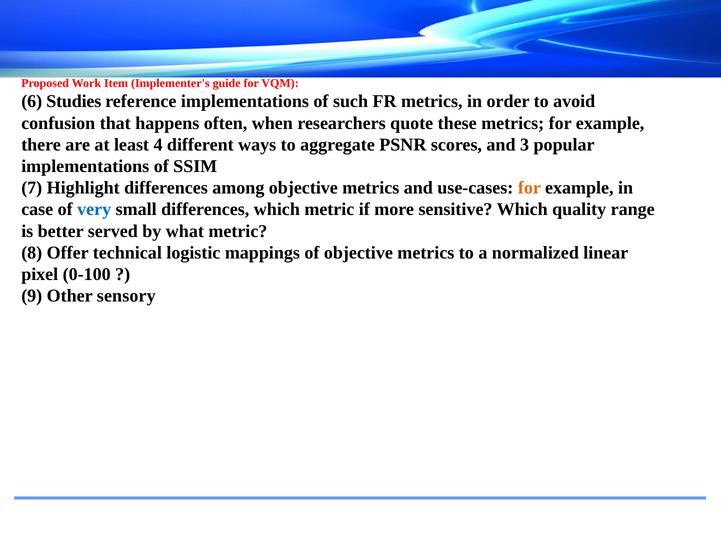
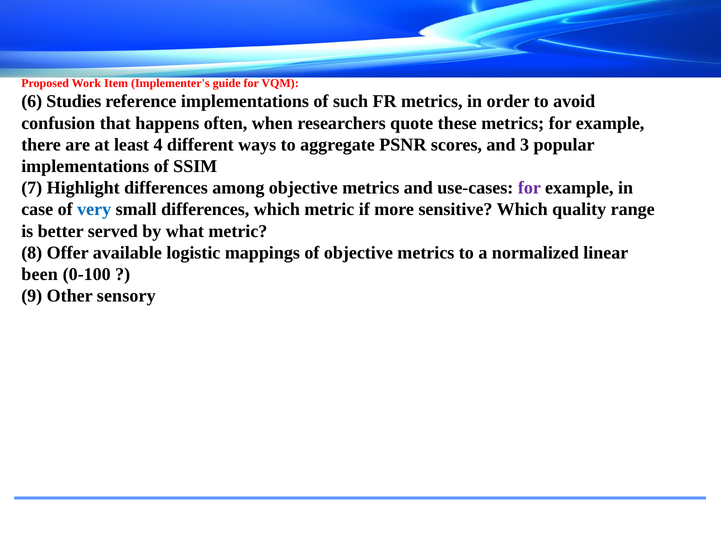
for colour: orange -> purple (529, 188)
technical: technical -> available (127, 253)
pixel: pixel -> been (40, 275)
